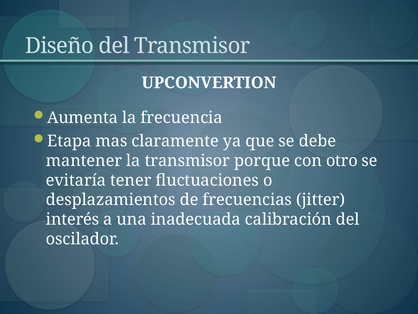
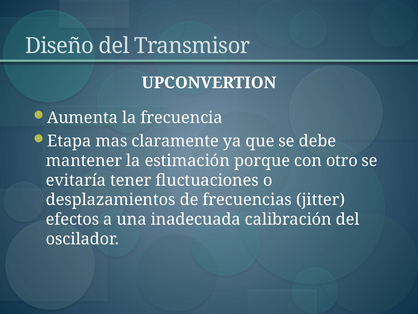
la transmisor: transmisor -> estimación (187, 161)
interés: interés -> efectos (73, 219)
